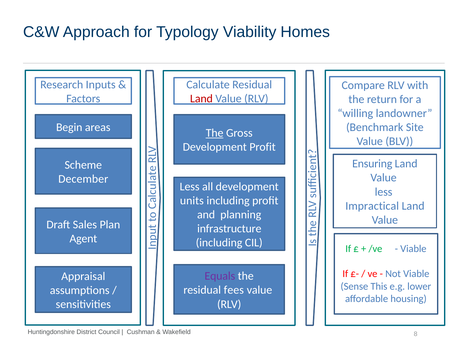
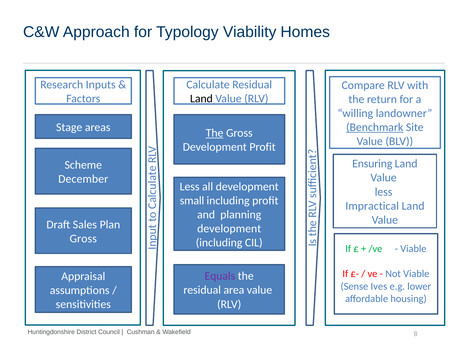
Land colour: red -> black (201, 99)
Begin: Begin -> Stage (69, 127)
Benchmark underline: none -> present (375, 127)
units: units -> small (192, 201)
infrastructure: infrastructure -> development (229, 229)
Agent: Agent -> Gross (83, 239)
This: This -> Ives (379, 286)
fees: fees -> area (234, 290)
